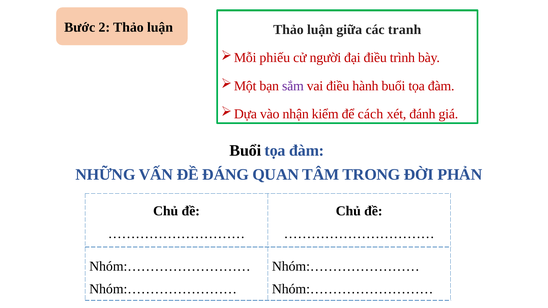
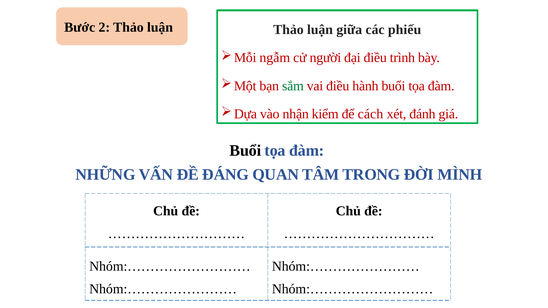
tranh: tranh -> phiếu (405, 30)
phiếu: phiếu -> ngẫm (275, 58)
sắm colour: purple -> green (293, 86)
PHẢN: PHẢN -> MÌNH (460, 175)
